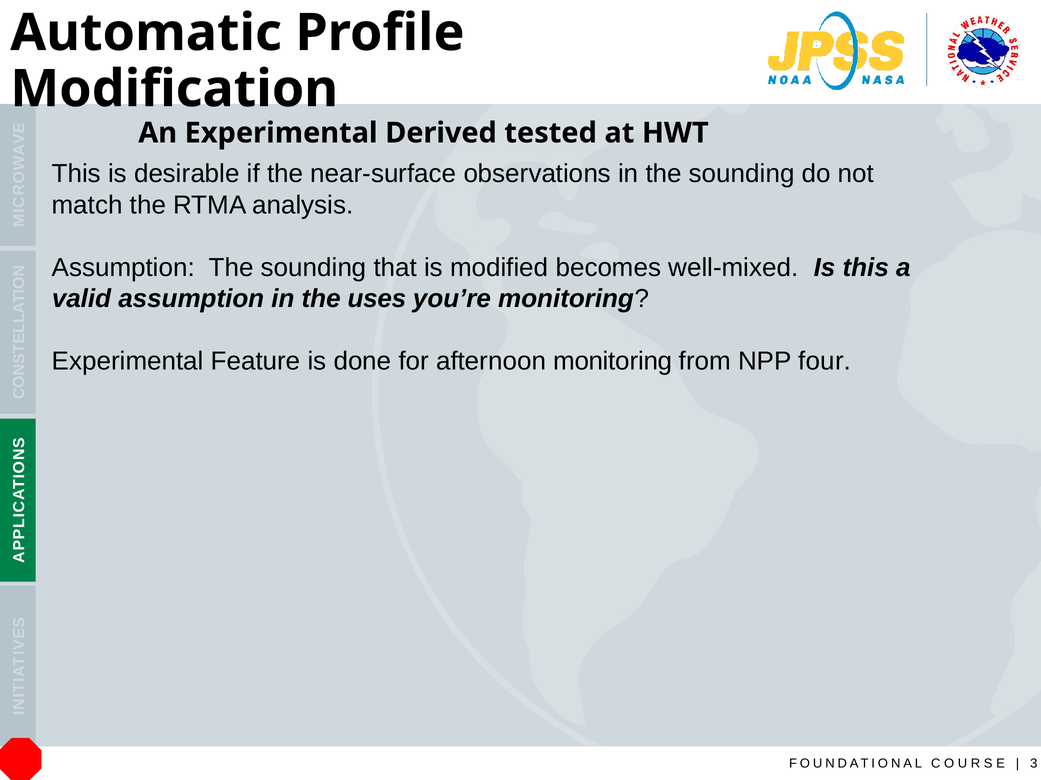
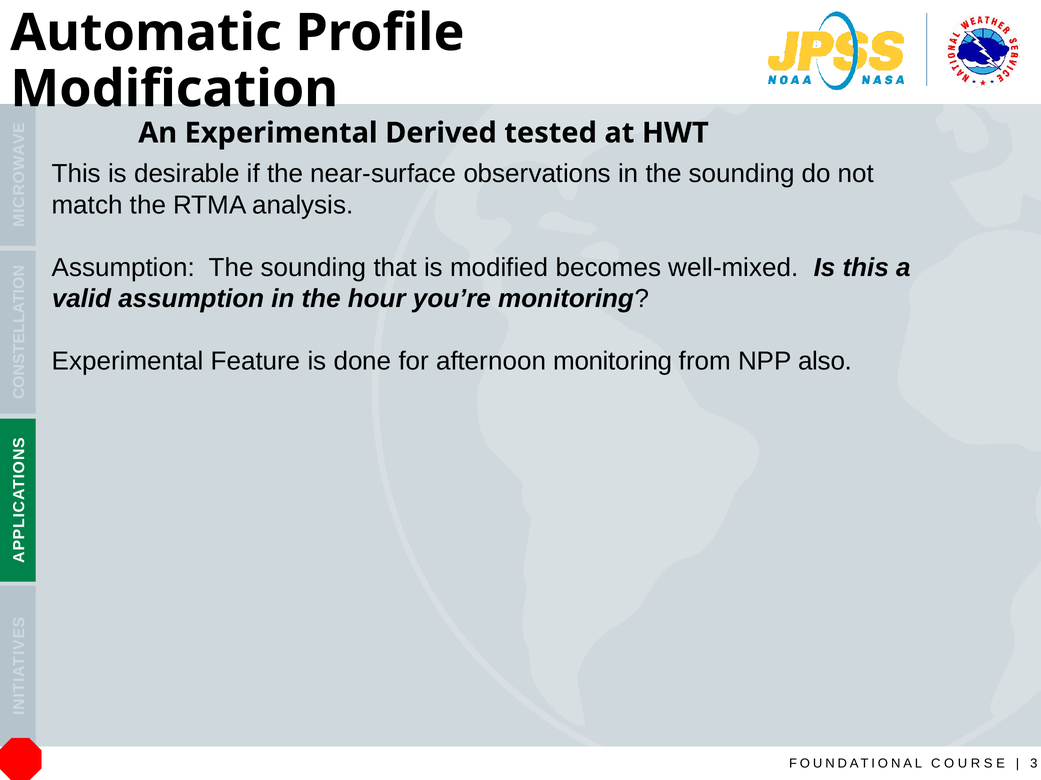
uses: uses -> hour (377, 299)
four: four -> also (825, 361)
